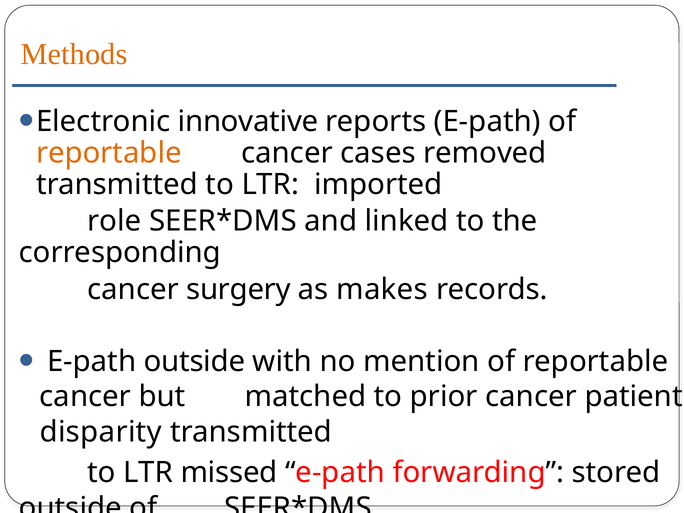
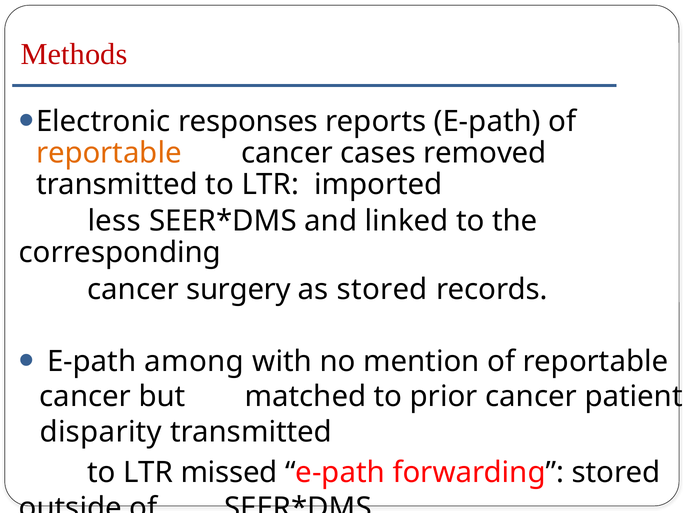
Methods colour: orange -> red (74, 54)
innovative: innovative -> responses (248, 122)
role: role -> less (114, 221)
as makes: makes -> stored (382, 289)
E-path outside: outside -> among (194, 361)
